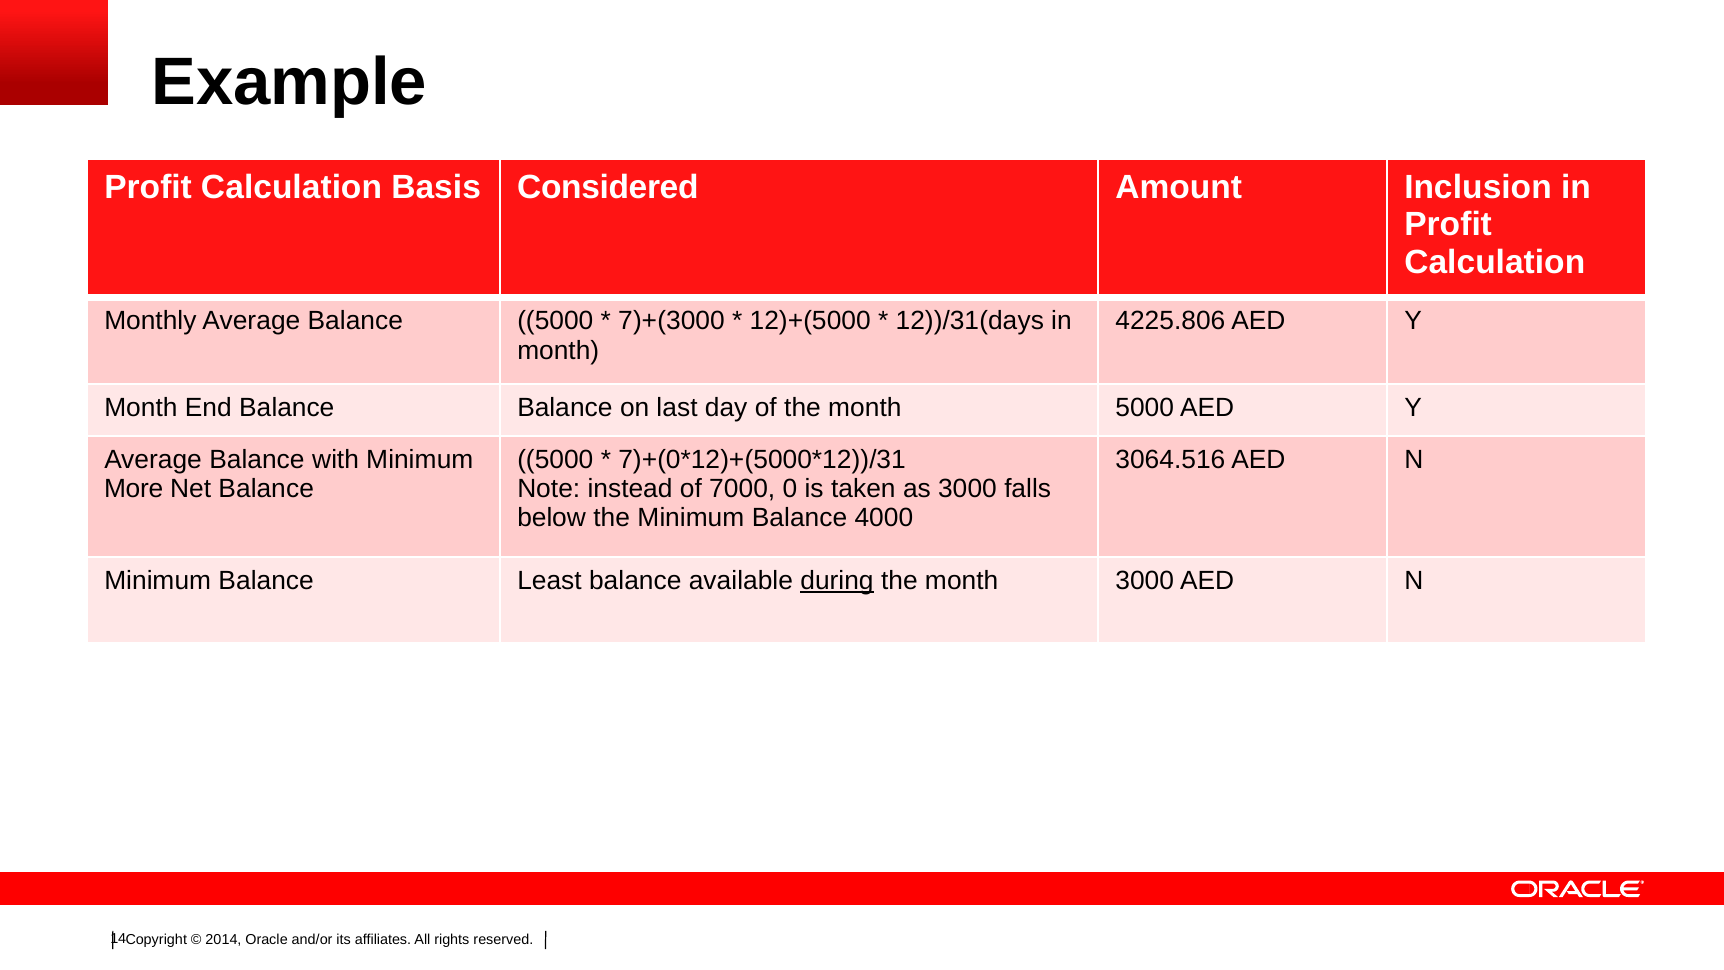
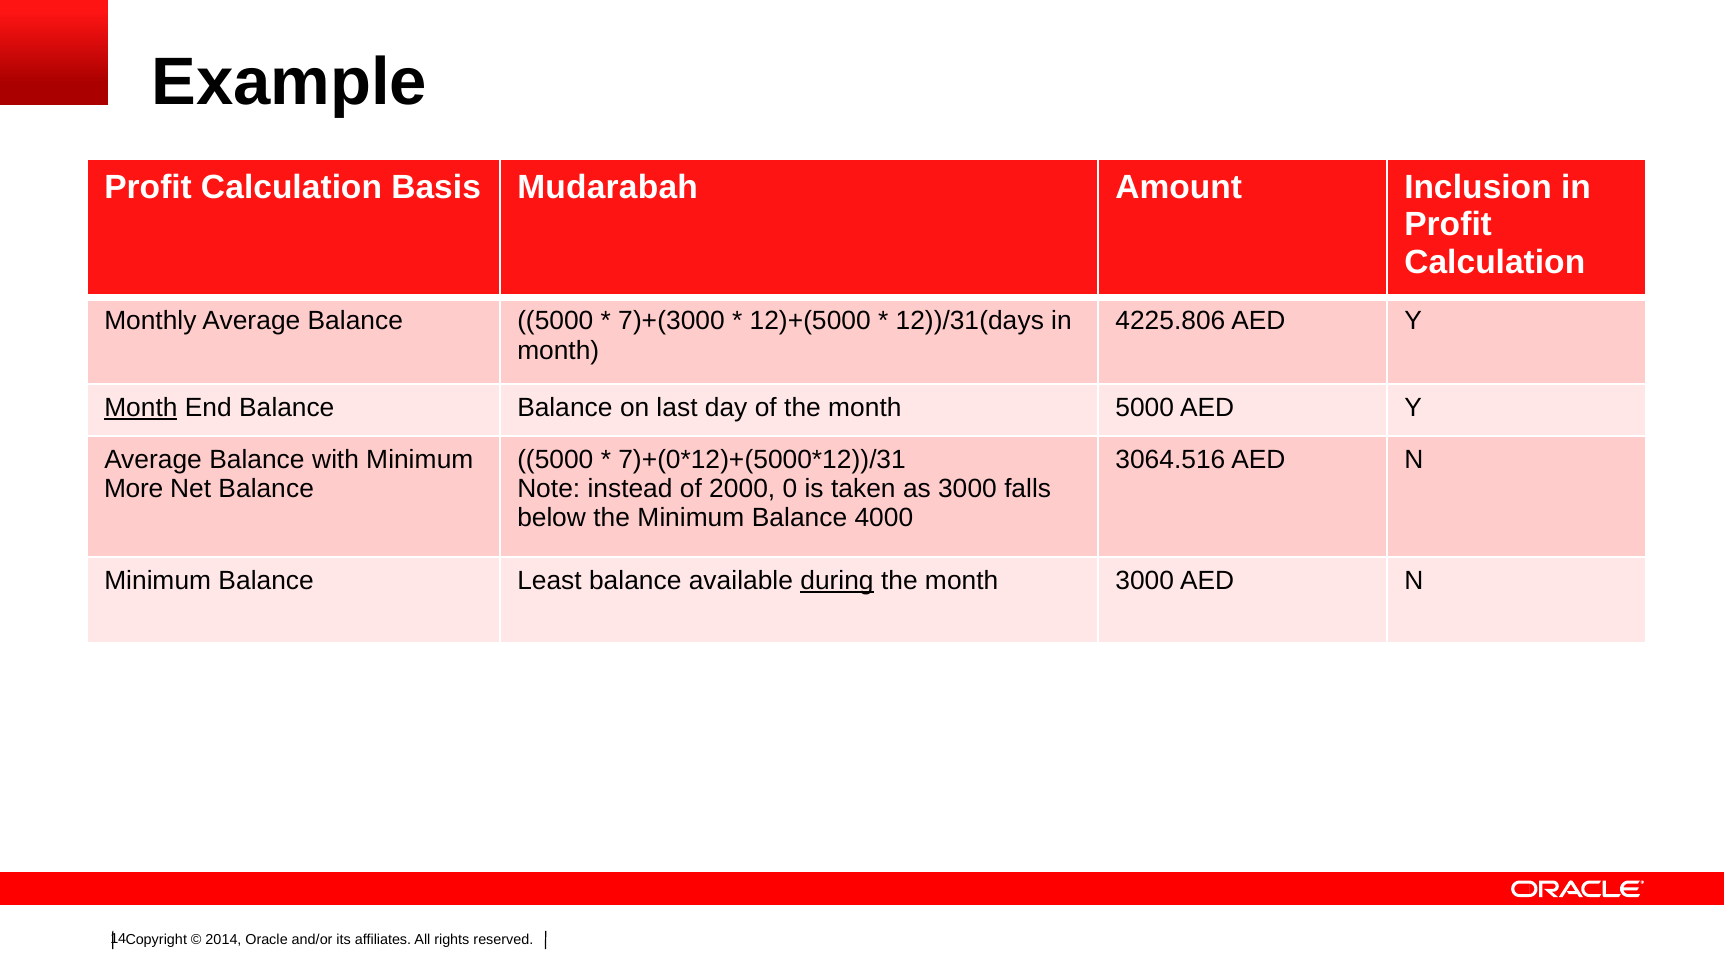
Considered: Considered -> Mudarabah (608, 187)
Month underline: none -> present (141, 408)
7000: 7000 -> 2000 (742, 489)
